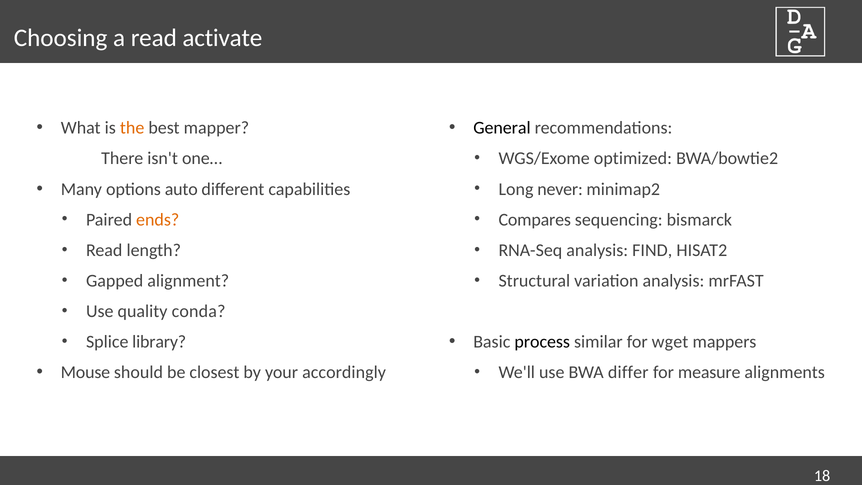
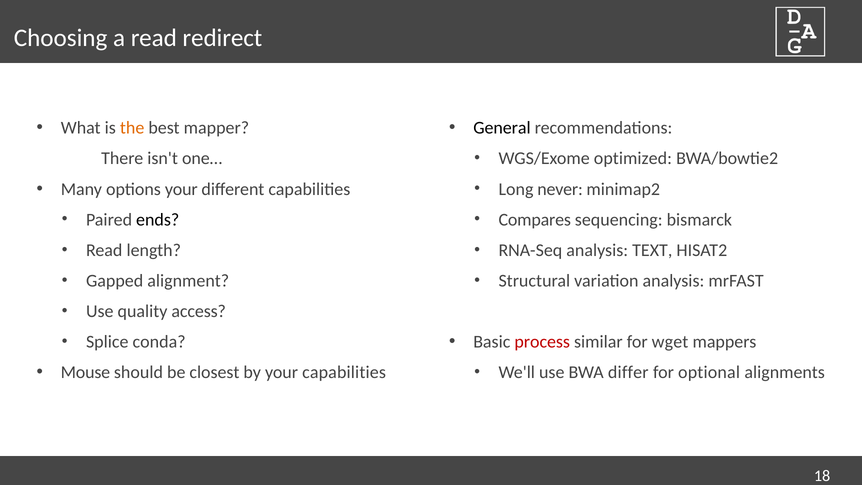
activate: activate -> redirect (222, 38)
options auto: auto -> your (181, 189)
ends colour: orange -> black (158, 220)
FIND: FIND -> TEXT (652, 250)
conda: conda -> access (199, 311)
process colour: black -> red (542, 342)
library: library -> conda (159, 342)
your accordingly: accordingly -> capabilities (344, 372)
measure: measure -> optional (709, 372)
